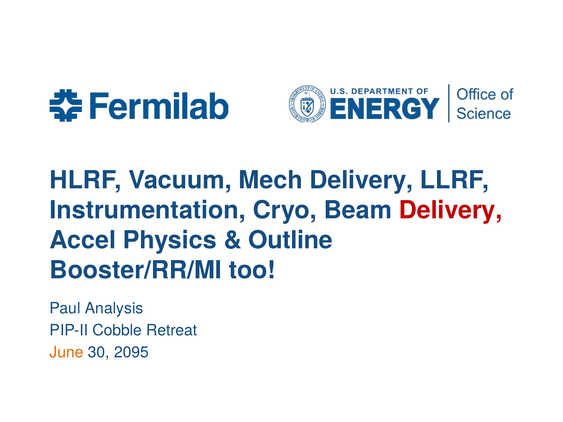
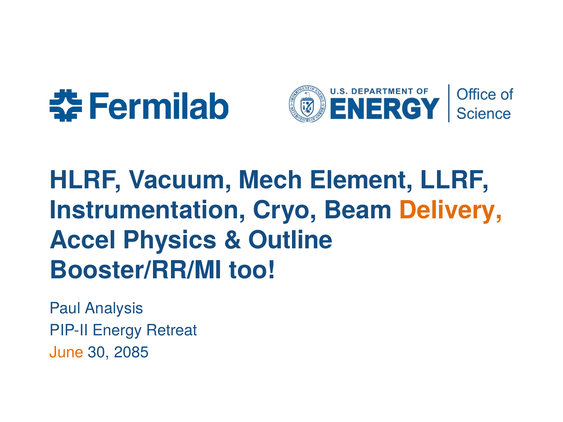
Mech Delivery: Delivery -> Element (361, 180)
Delivery colour: red -> orange (451, 210)
Cobble: Cobble -> Energy (117, 331)
2095: 2095 -> 2085 (131, 352)
